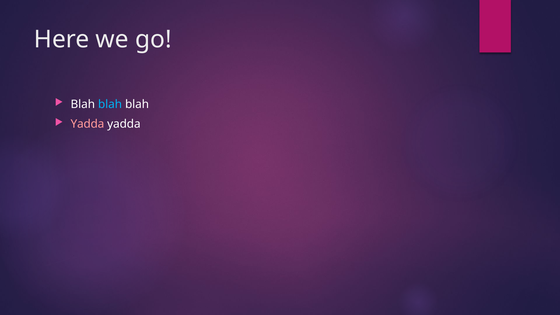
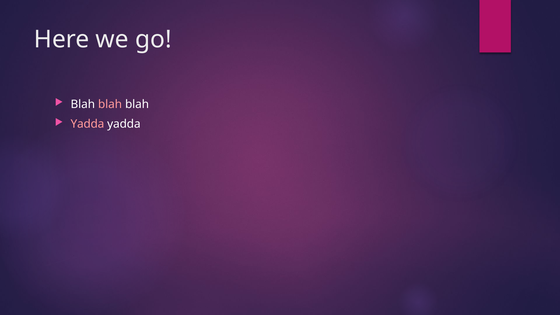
blah colour: light blue -> pink (110, 104)
